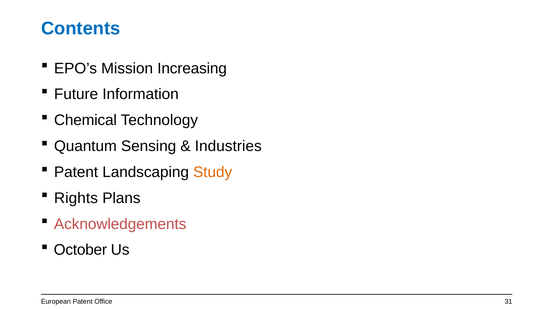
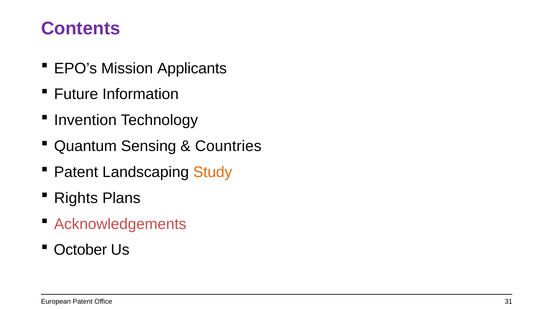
Contents colour: blue -> purple (81, 28)
Increasing: Increasing -> Applicants (192, 68)
Chemical: Chemical -> Invention (85, 120)
Industries: Industries -> Countries (228, 146)
